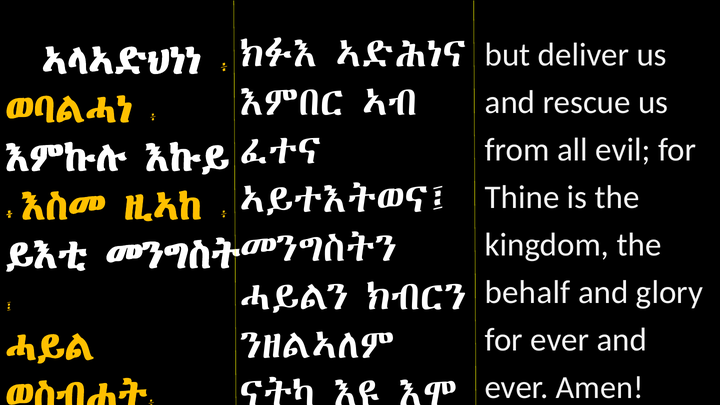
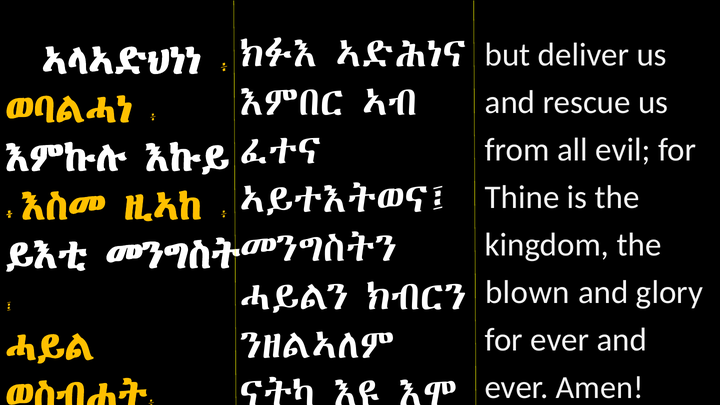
behalf: behalf -> blown (528, 292)
